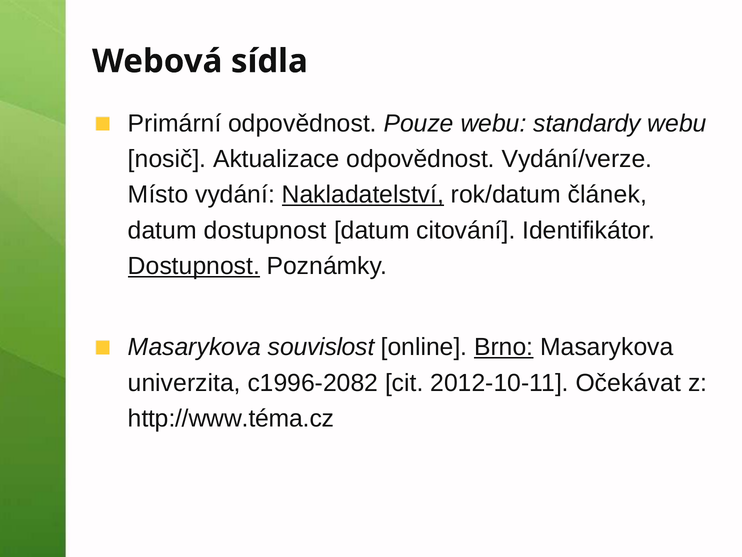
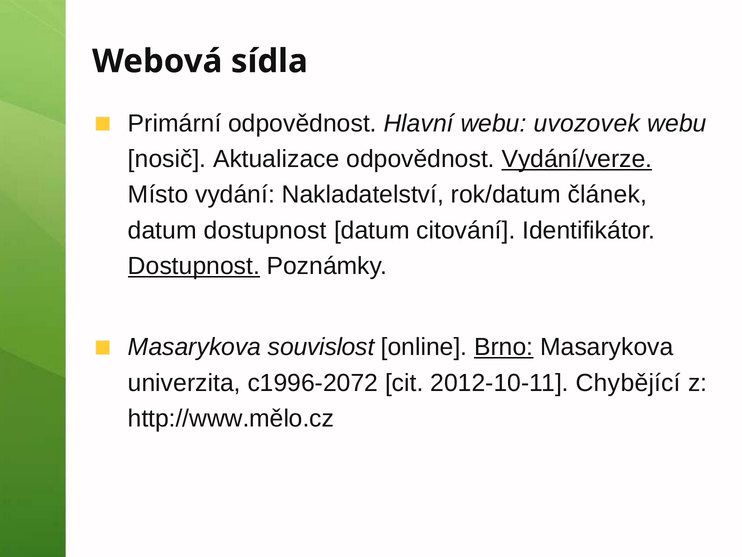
Pouze: Pouze -> Hlavní (419, 123)
standardy: standardy -> uvozovek (587, 123)
Vydání/verze underline: none -> present (577, 159)
Nakladatelství underline: present -> none (363, 195)
c1996-2082: c1996-2082 -> c1996-2072 (313, 382)
Očekávat: Očekávat -> Chybějící (628, 382)
http://www.téma.cz: http://www.téma.cz -> http://www.mělo.cz (231, 418)
